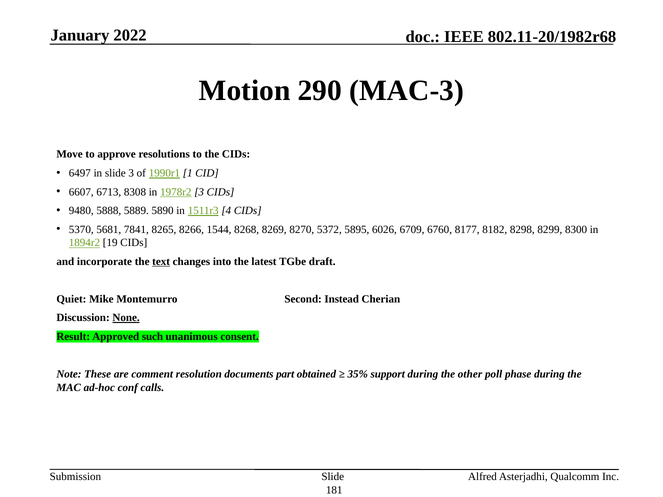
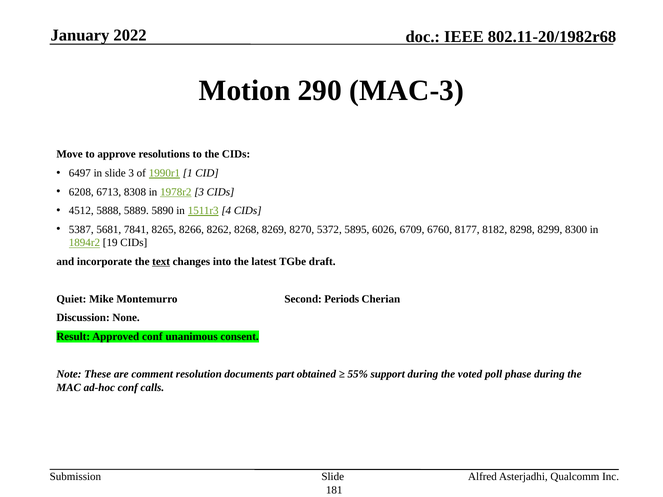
6607: 6607 -> 6208 (81, 192)
9480: 9480 -> 4512 (81, 211)
5370: 5370 -> 5387 (81, 230)
1544: 1544 -> 8262 (219, 230)
Instead: Instead -> Periods (342, 299)
None underline: present -> none (126, 318)
Approved such: such -> conf (152, 337)
35%: 35% -> 55% (358, 374)
other: other -> voted (470, 374)
